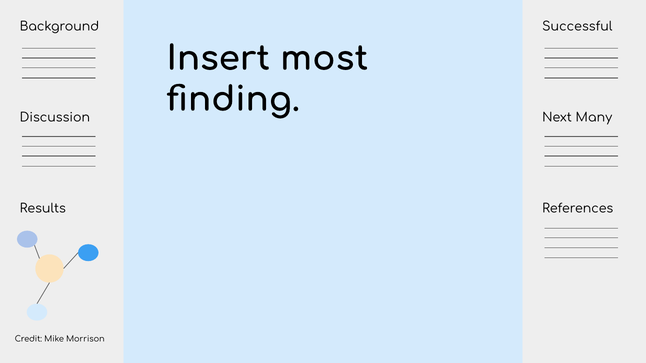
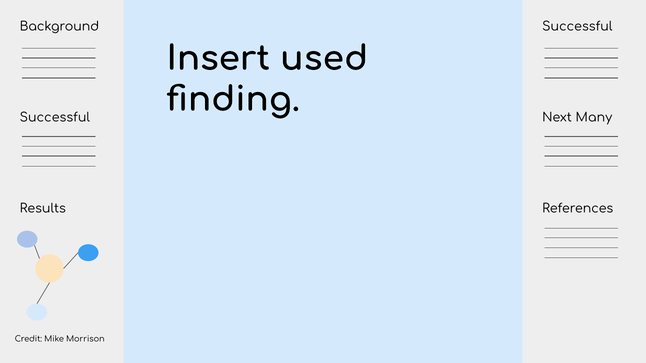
most: most -> used (324, 59)
Discussion: Discussion -> Successful (55, 118)
